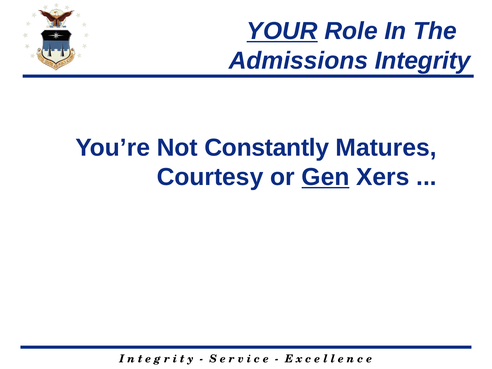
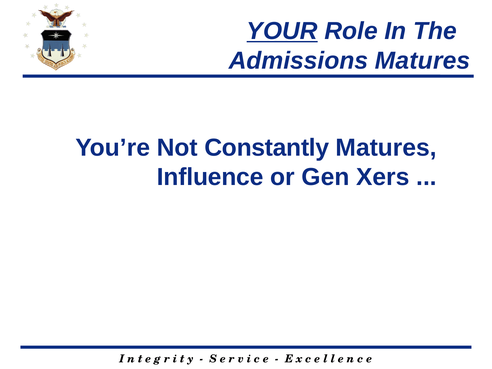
Admissions Integrity: Integrity -> Matures (423, 61)
Courtesy: Courtesy -> Influence (210, 177)
Gen underline: present -> none (325, 177)
